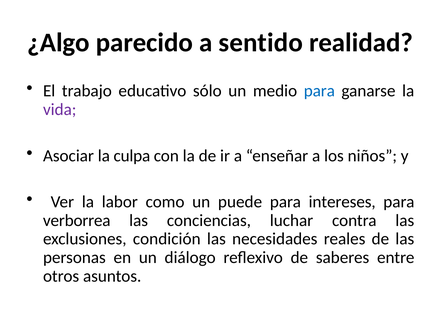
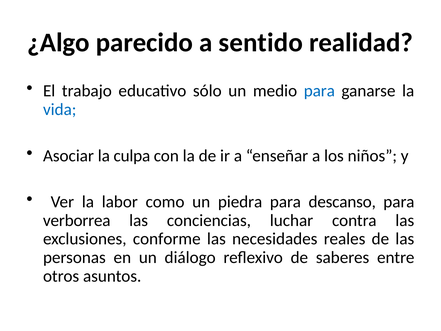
vida colour: purple -> blue (60, 109)
puede: puede -> piedra (240, 202)
intereses: intereses -> descanso (342, 202)
condición: condición -> conforme (167, 239)
